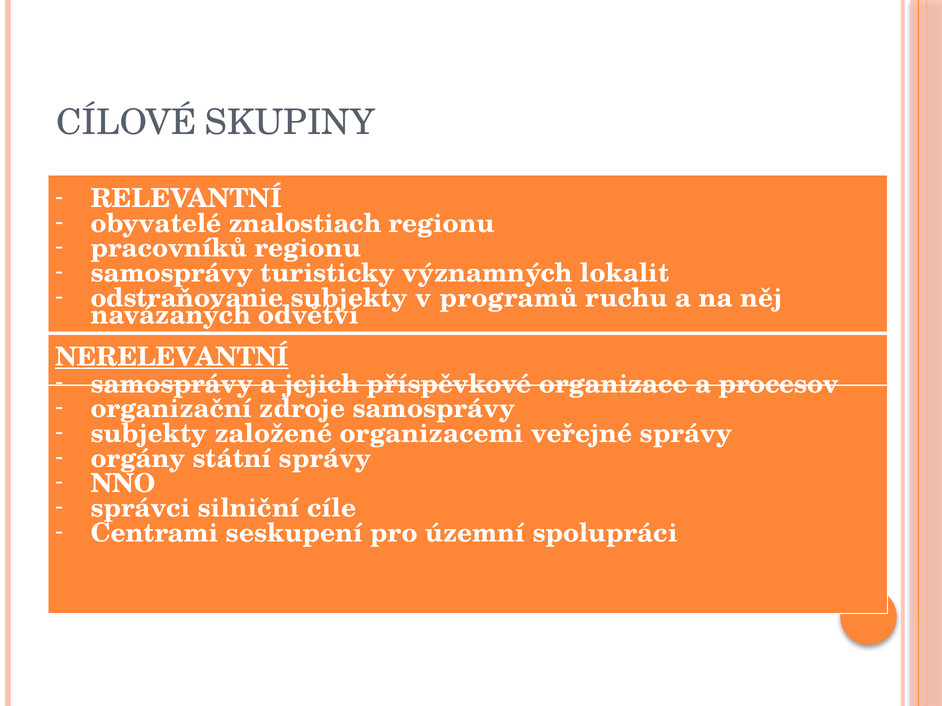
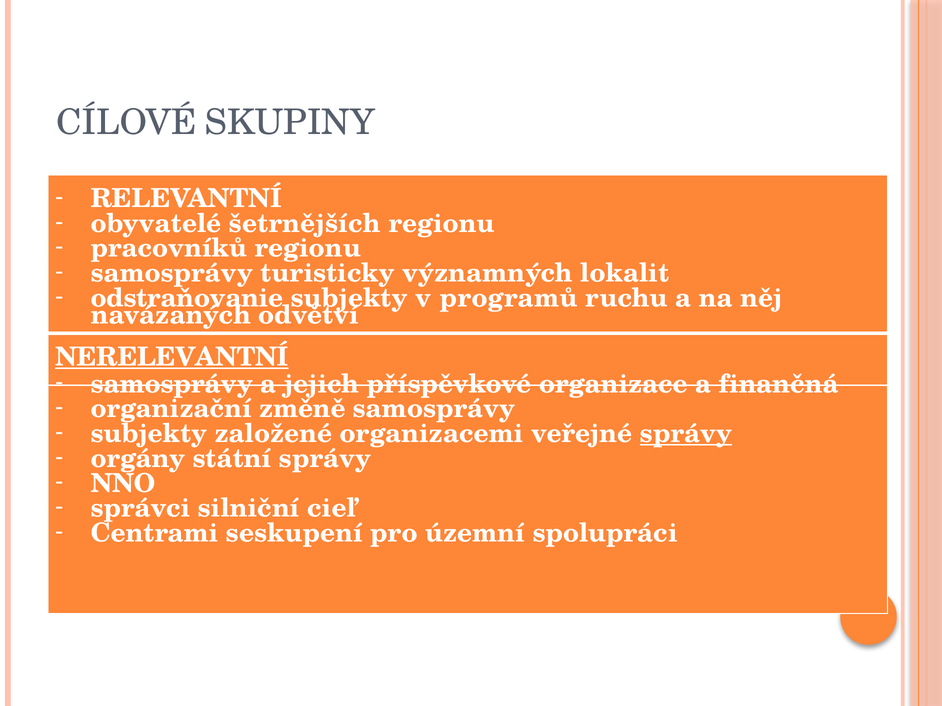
znalostiach: znalostiach -> šetrnějších (305, 224)
procesov: procesov -> finančná (779, 384)
zdroje: zdroje -> změně (302, 409)
správy underline: none -> present (686, 434)
cíle: cíle -> cieľ (332, 509)
